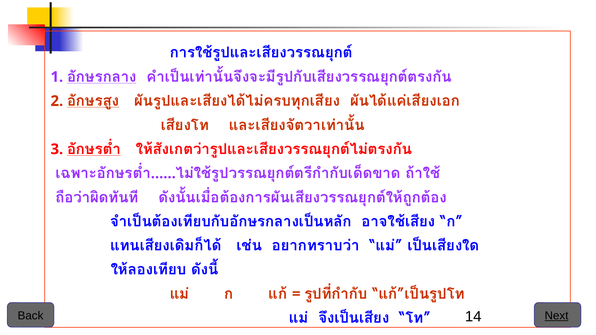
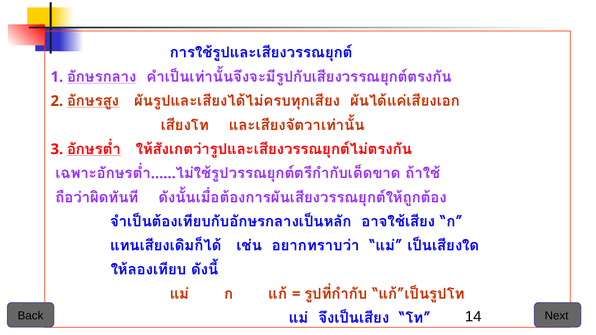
Next underline: present -> none (557, 316)
